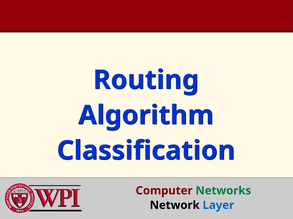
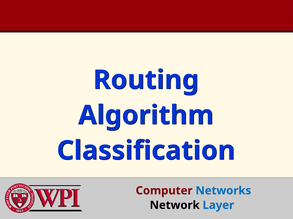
Networks colour: green -> blue (223, 191)
